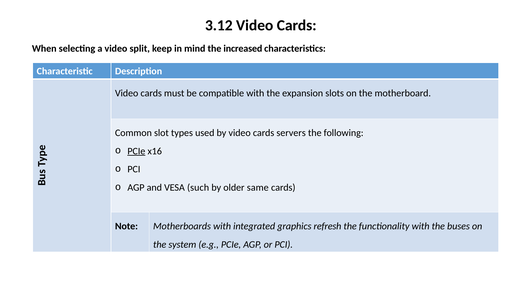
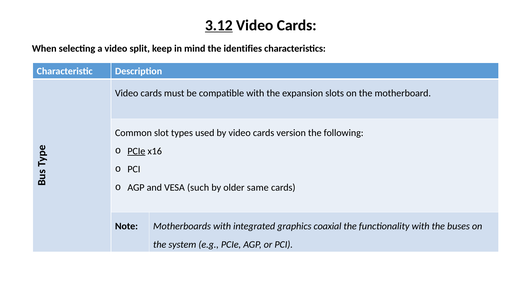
3.12 underline: none -> present (219, 25)
increased: increased -> identifies (243, 48)
servers: servers -> version (291, 133)
refresh: refresh -> coaxial (328, 226)
